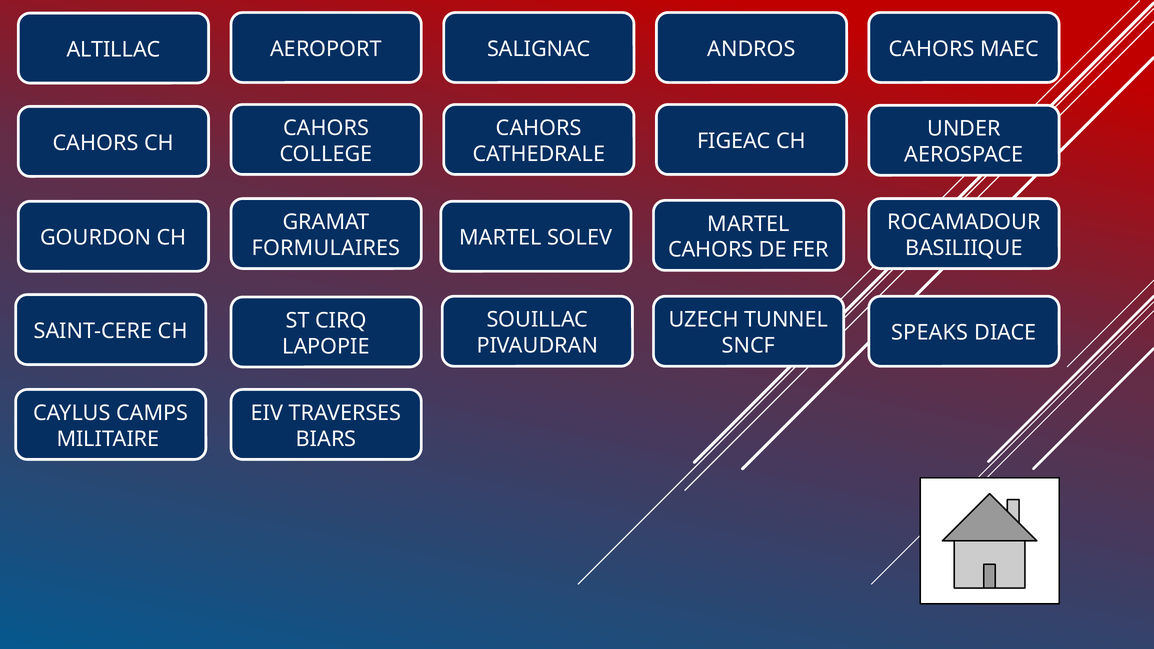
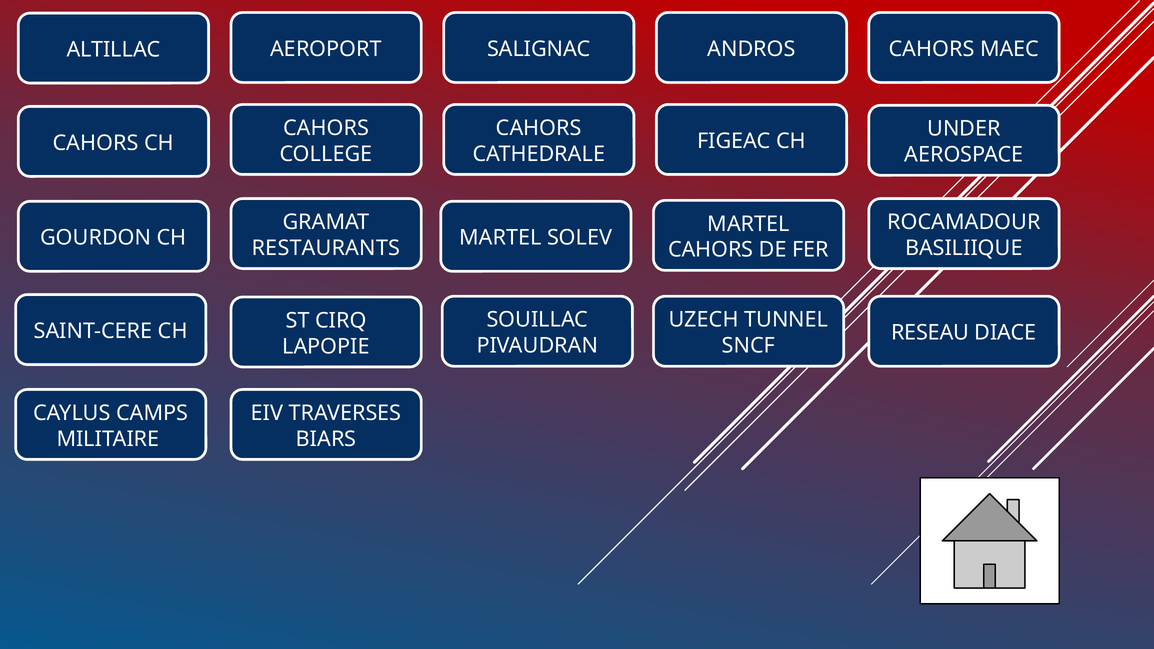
FORMULAIRES: FORMULAIRES -> RESTAURANTS (326, 248)
SPEAKS: SPEAKS -> RESEAU (930, 333)
